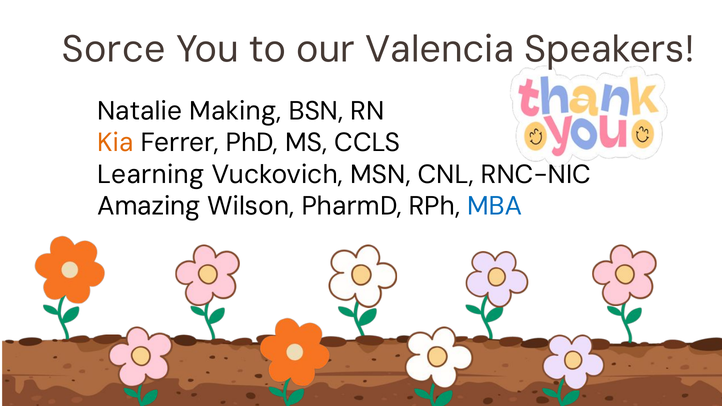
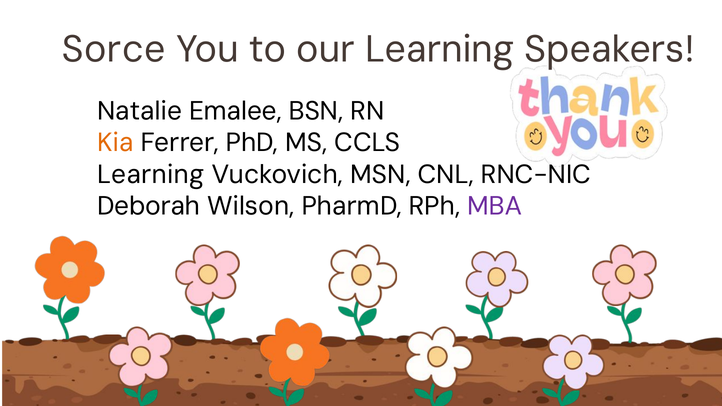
our Valencia: Valencia -> Learning (440, 49)
Making: Making -> Emalee (235, 111)
Amazing: Amazing -> Deborah (149, 206)
MBA colour: blue -> purple (495, 206)
